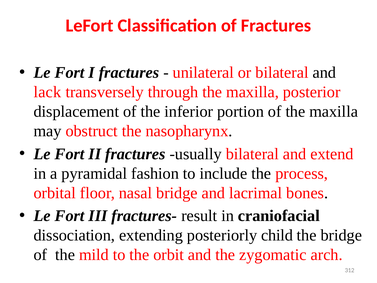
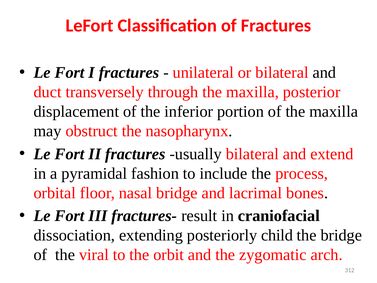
lack: lack -> duct (48, 92)
mild: mild -> viral (94, 255)
